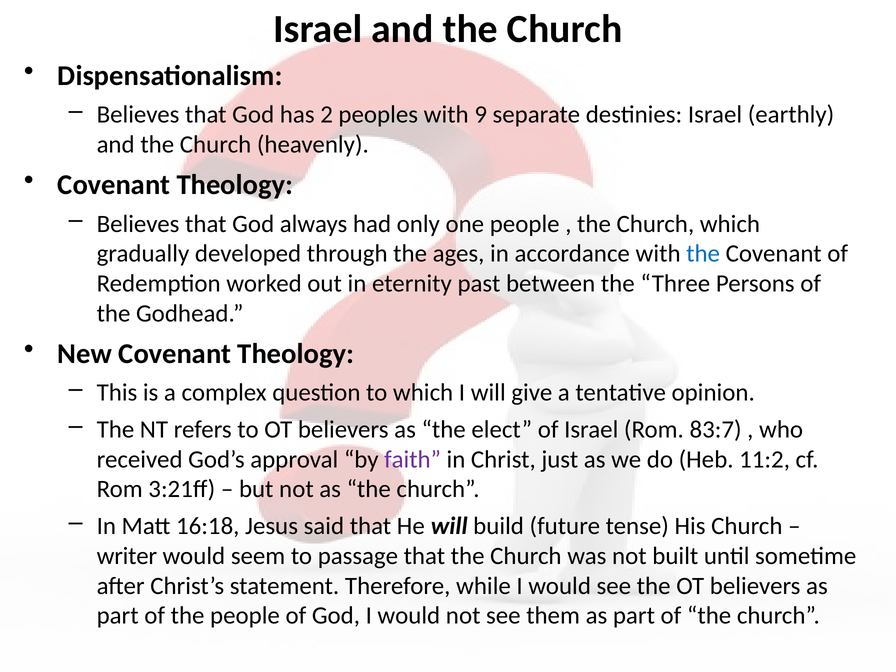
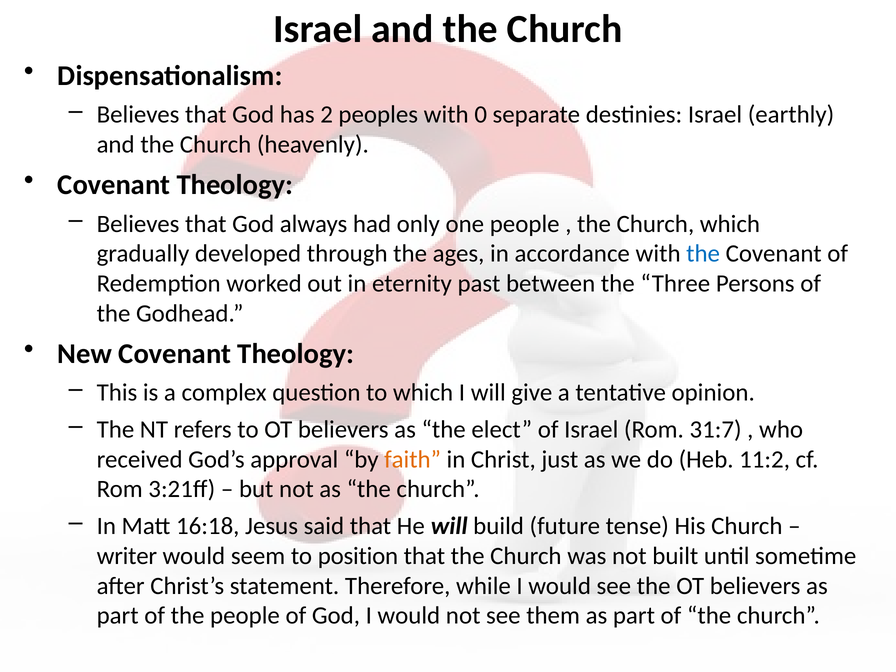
9: 9 -> 0 (481, 115)
83:7: 83:7 -> 31:7 (716, 429)
faith colour: purple -> orange (413, 459)
passage: passage -> position (358, 556)
